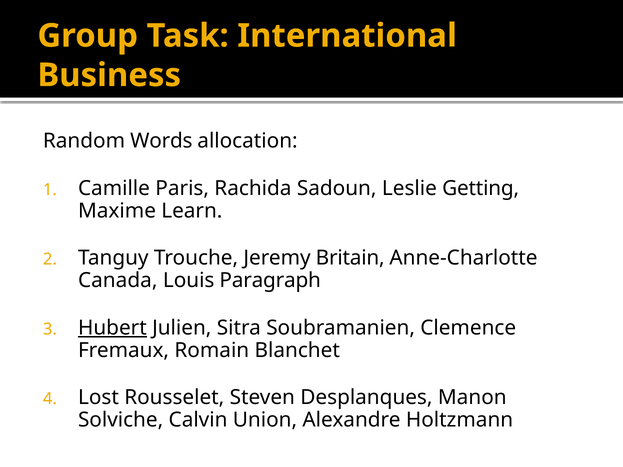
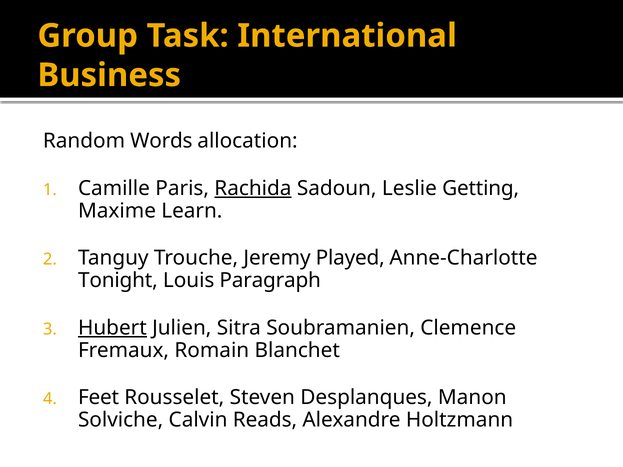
Rachida underline: none -> present (253, 188)
Britain: Britain -> Played (350, 258)
Canada: Canada -> Tonight (118, 281)
Lost: Lost -> Feet (99, 398)
Union: Union -> Reads (265, 420)
